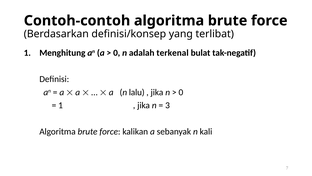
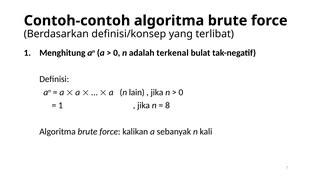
lalu: lalu -> lain (137, 92)
3: 3 -> 8 (167, 105)
